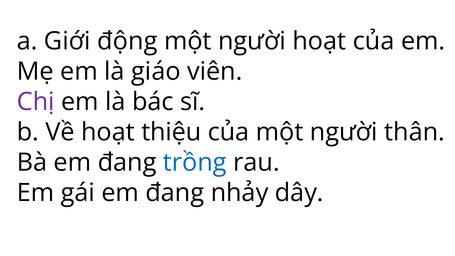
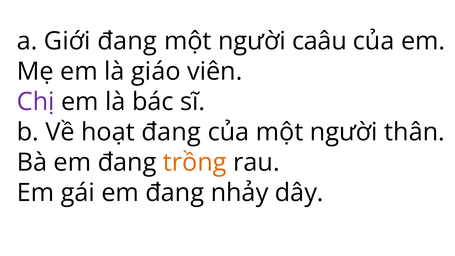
Giới động: động -> đang (127, 41)
người hoạt: hoạt -> caâu (319, 41)
hoạt thiệu: thiệu -> đang (171, 132)
trồng colour: blue -> orange (195, 163)
